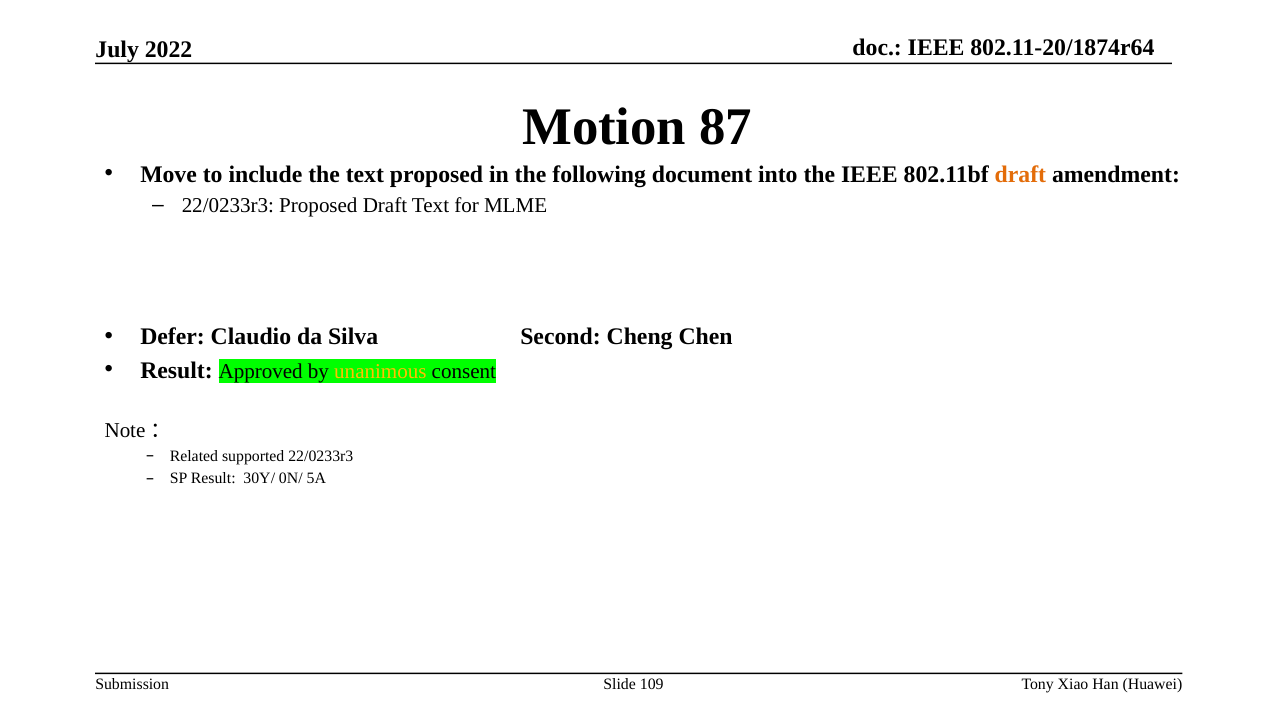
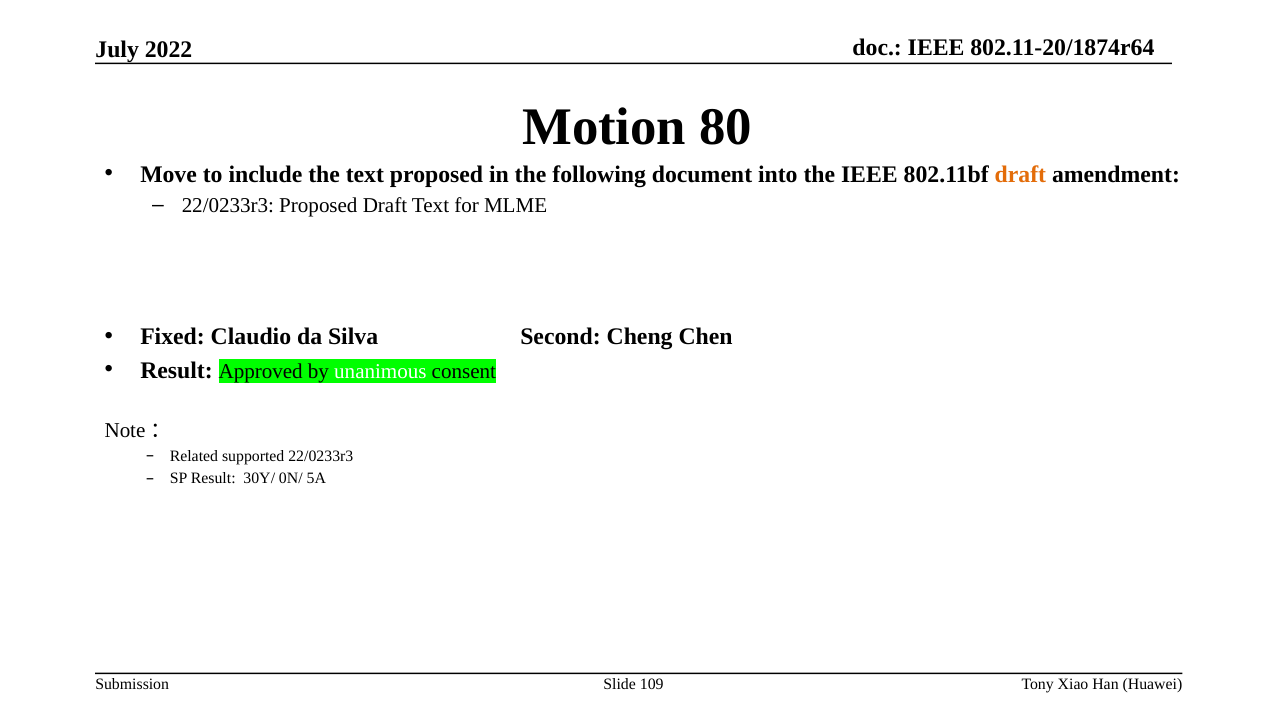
87: 87 -> 80 (726, 127)
Defer: Defer -> Fixed (173, 337)
unanimous colour: yellow -> white (380, 371)
